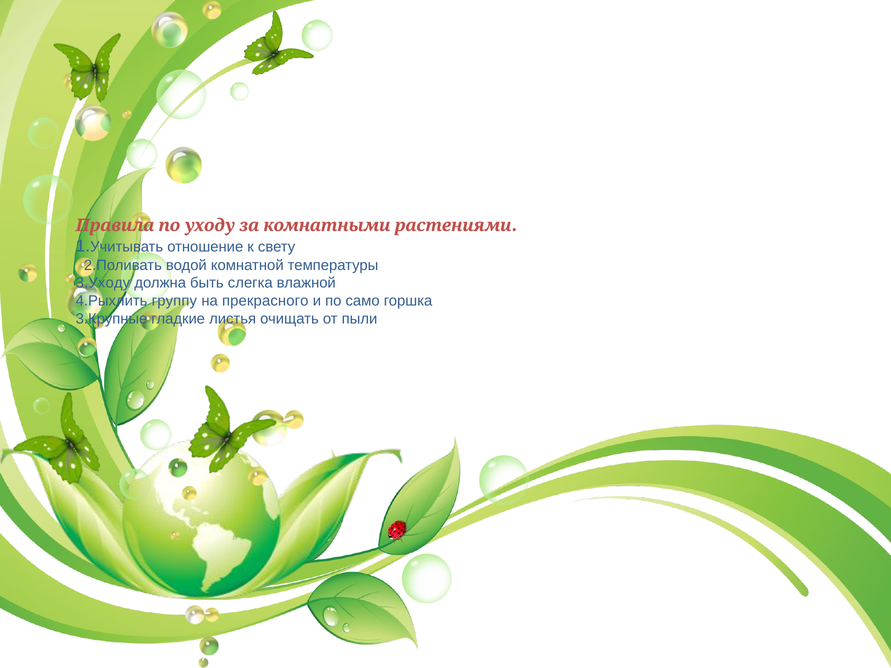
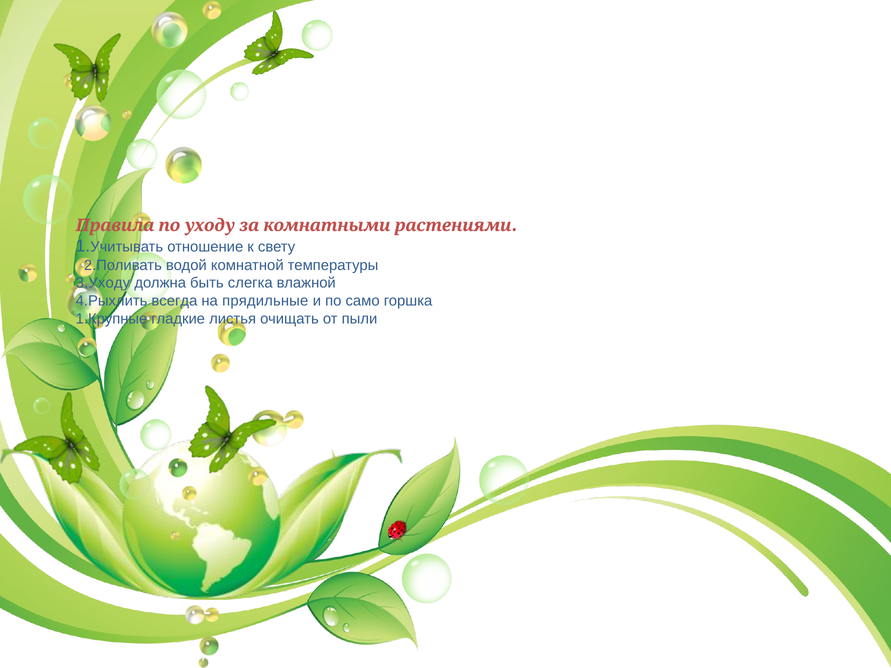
группу: группу -> всегда (174, 301)
прекрасного: прекрасного -> прядильные (265, 301)
3.Крупные: 3.Крупные -> 1.Крупные (112, 319)
